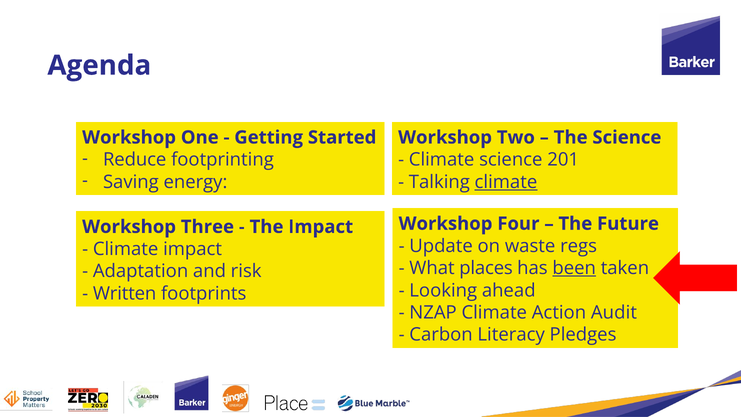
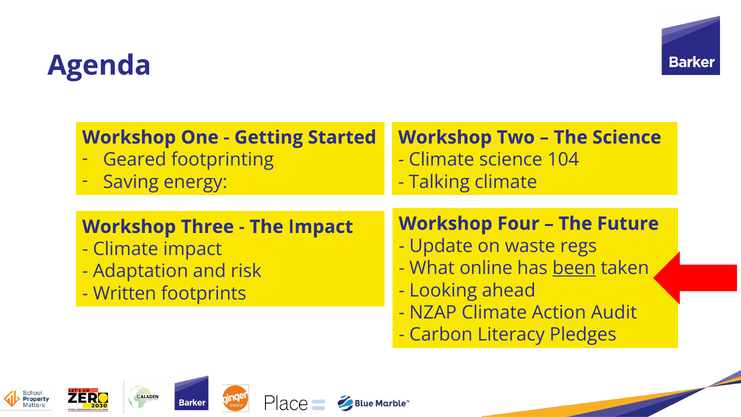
Reduce: Reduce -> Geared (135, 160)
201: 201 -> 104 (563, 160)
climate underline: present -> none (506, 182)
places: places -> online (486, 268)
